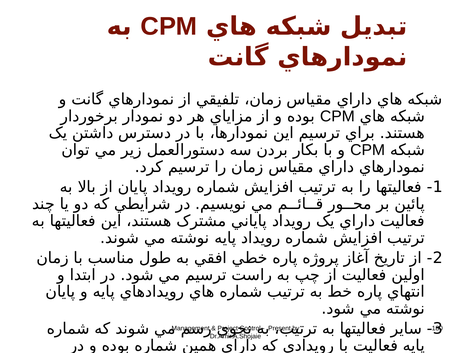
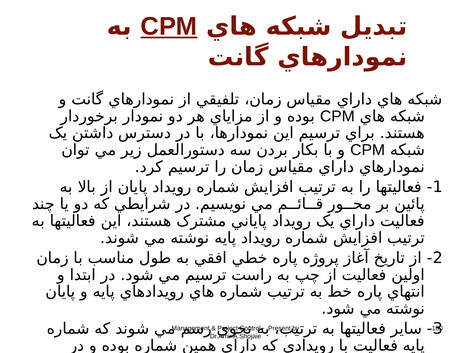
CPM underline: none -> present (169, 27)
